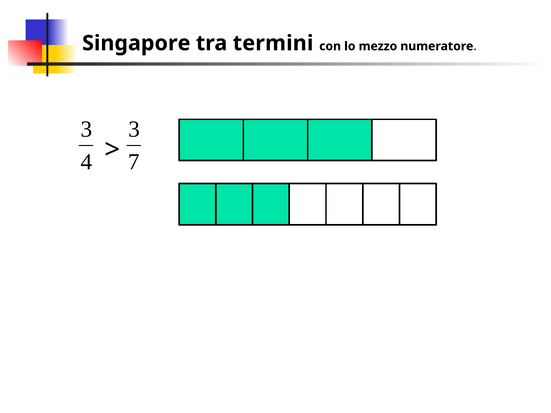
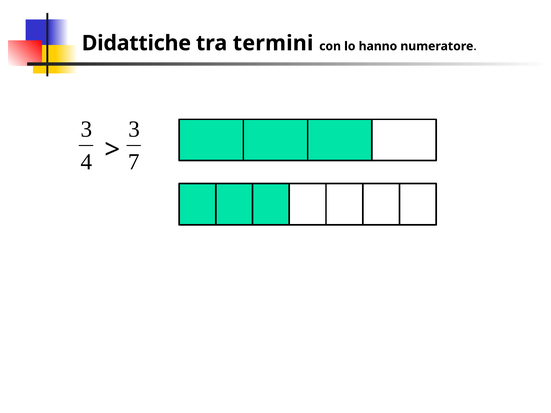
Singapore: Singapore -> Didattiche (136, 43)
mezzo: mezzo -> hanno (378, 46)
